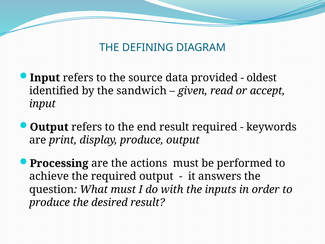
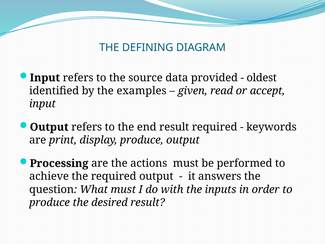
sandwich: sandwich -> examples (142, 91)
